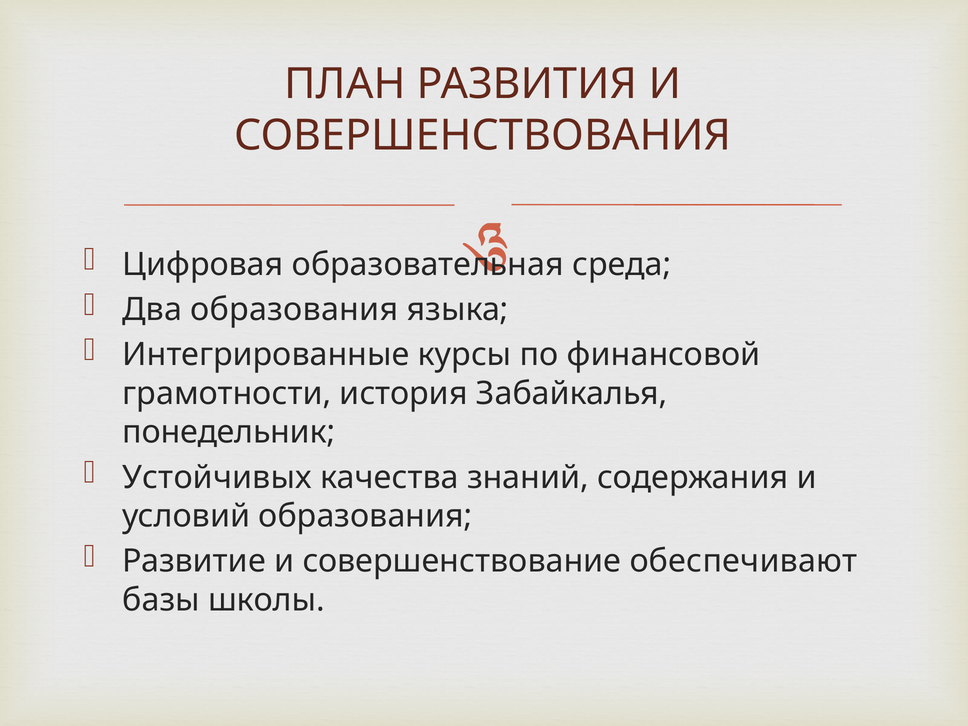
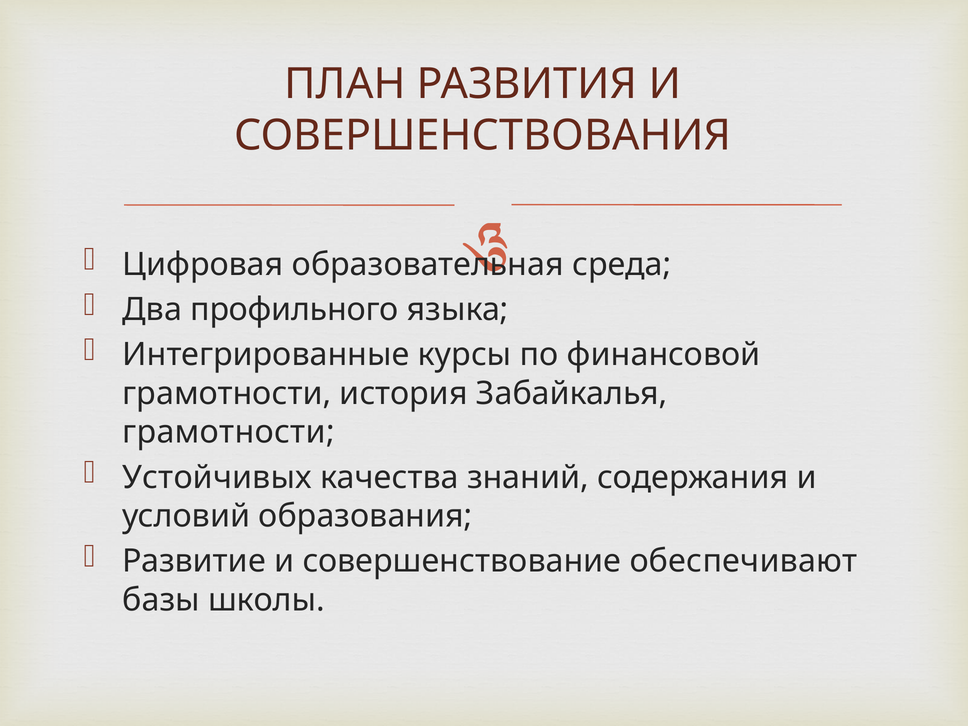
Два образования: образования -> профильного (294, 310)
понедельник: понедельник -> грамотности (229, 432)
